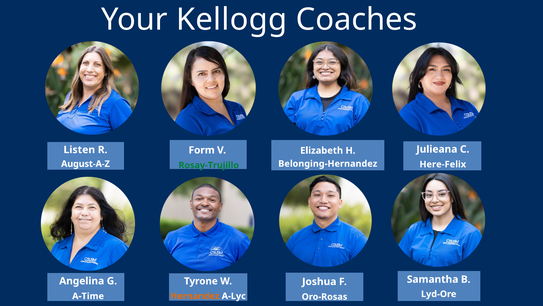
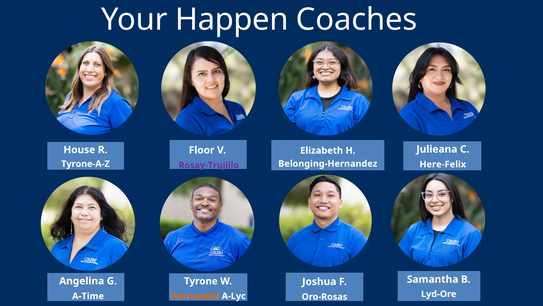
Kellogg: Kellogg -> Happen (232, 20)
Listen: Listen -> House (79, 150)
Form: Form -> Floor (202, 150)
August-A-Z: August-A-Z -> Tyrone-A-Z (85, 164)
Rosay-Trujillo colour: green -> purple (209, 165)
